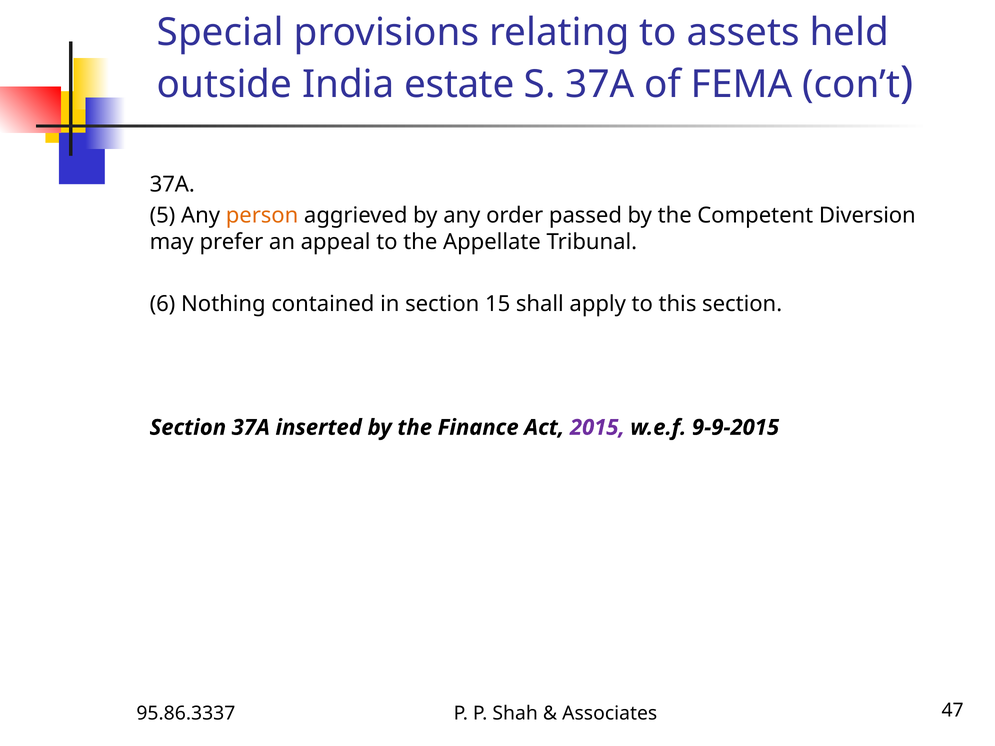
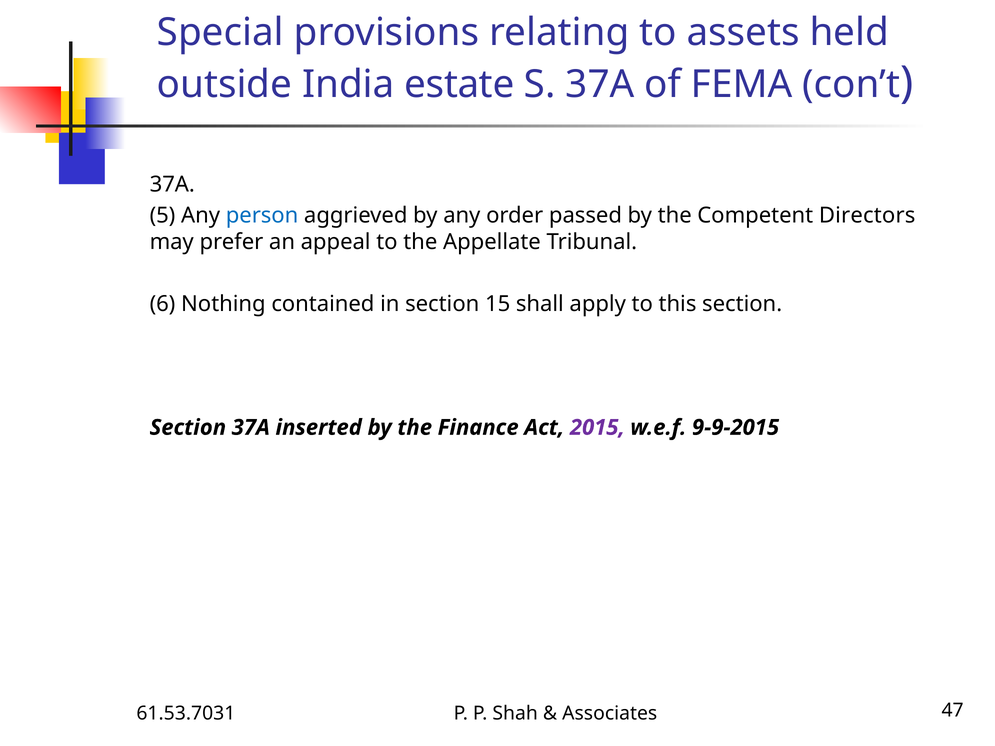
person colour: orange -> blue (262, 215)
Diversion: Diversion -> Directors (867, 215)
95.86.3337: 95.86.3337 -> 61.53.7031 (186, 714)
